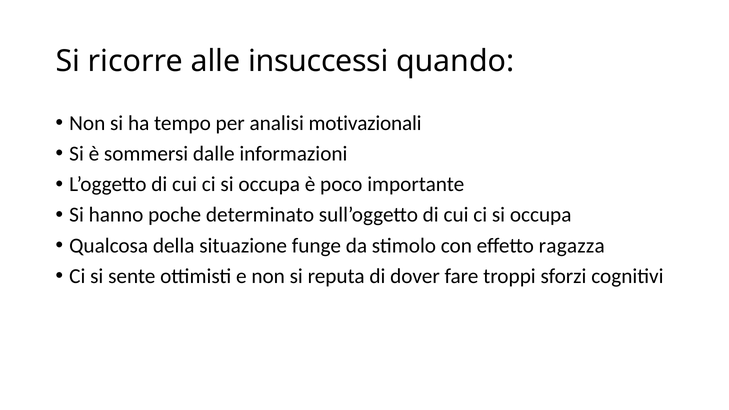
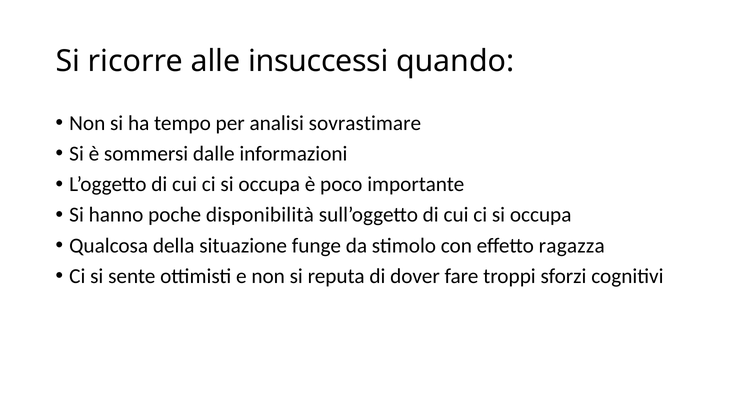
motivazionali: motivazionali -> sovrastimare (365, 123)
determinato: determinato -> disponibilità (260, 215)
